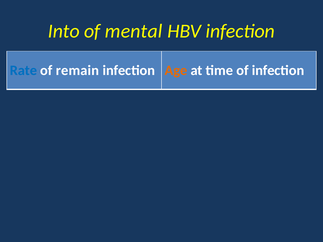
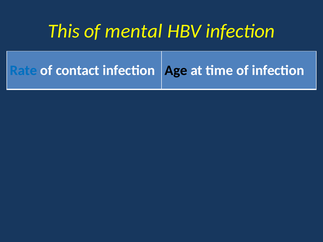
Into: Into -> This (64, 31)
remain: remain -> contact (78, 70)
Age colour: orange -> black (176, 70)
